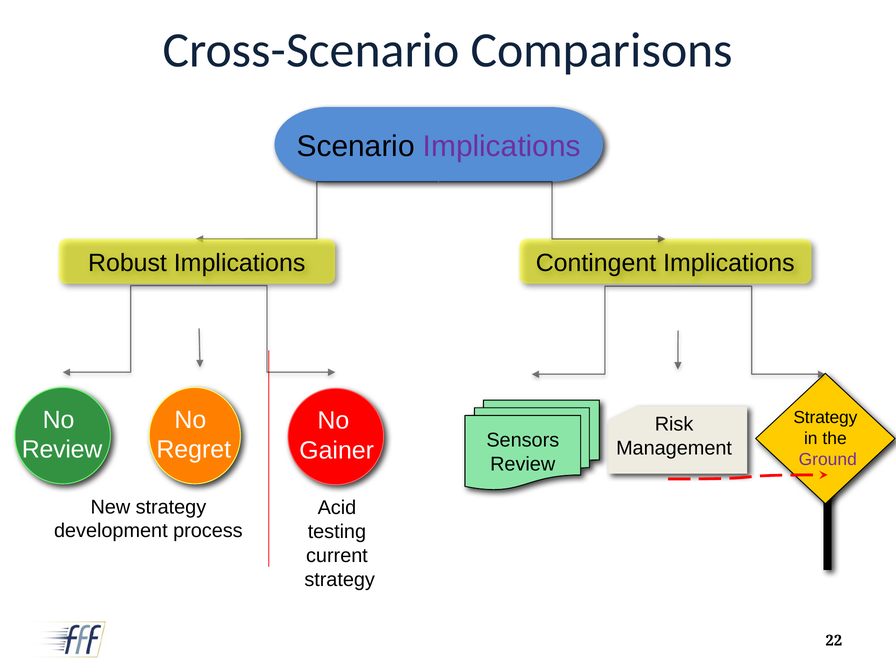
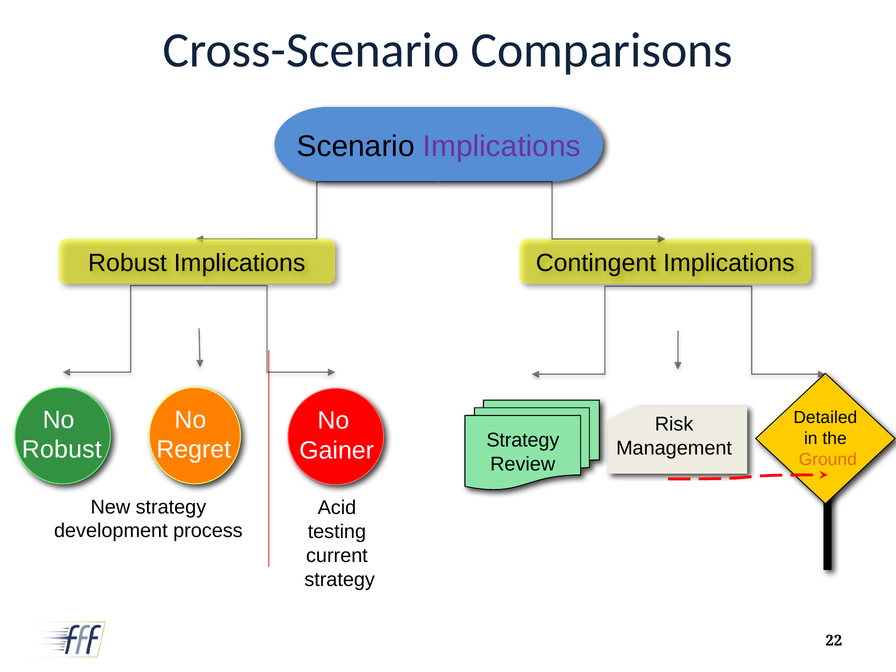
Strategy: Strategy -> Detailed (825, 418)
Sensors: Sensors -> Strategy (523, 440)
Review: Review -> Robust (62, 450)
Ground colour: purple -> orange (828, 460)
